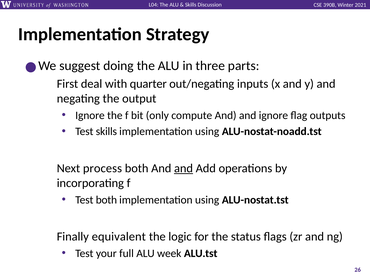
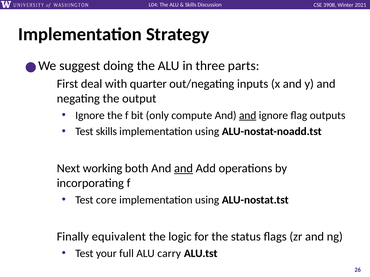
and underline: none -> present (248, 116)
process: process -> working (103, 169)
Test both: both -> core (106, 200)
week: week -> carry (169, 254)
